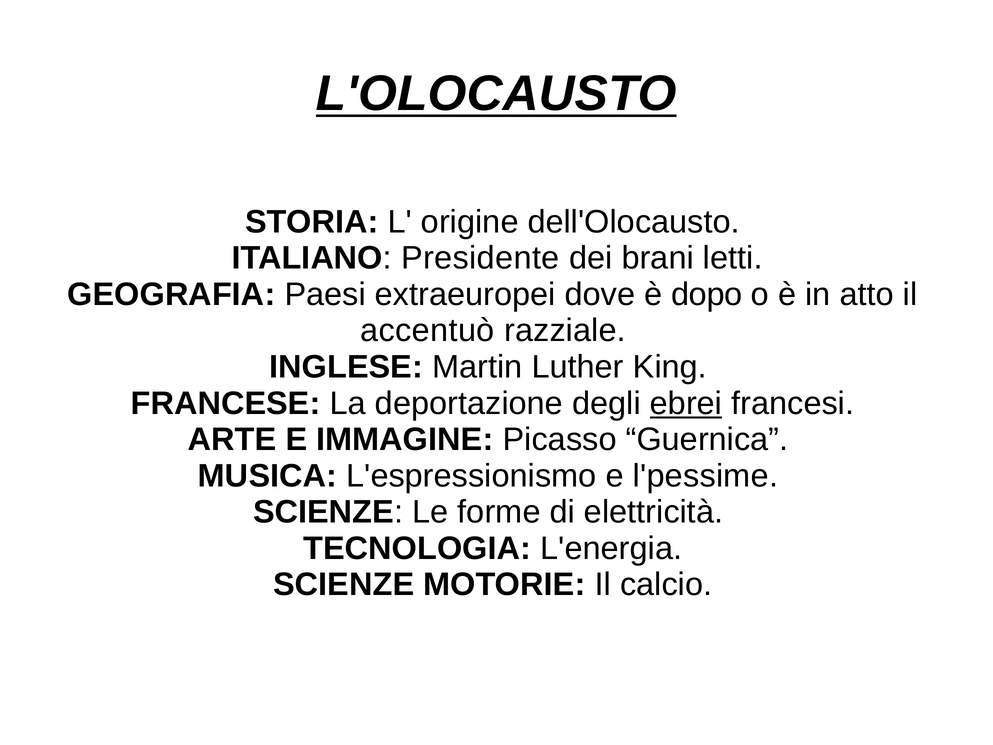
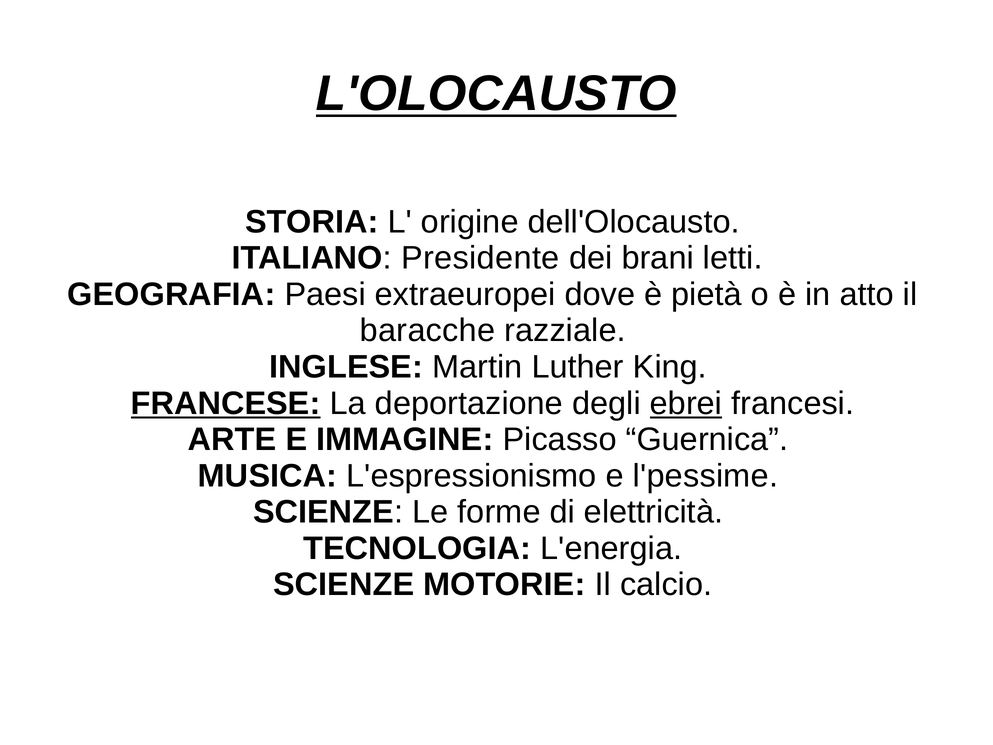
dopo: dopo -> pietà (707, 294)
accentuò: accentuò -> baracche (428, 331)
FRANCESE underline: none -> present (226, 403)
